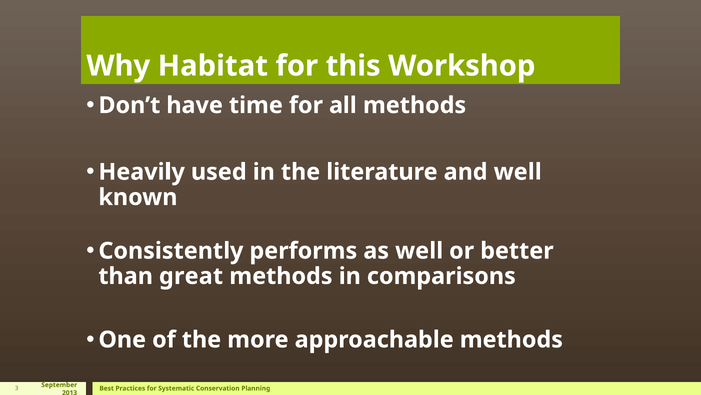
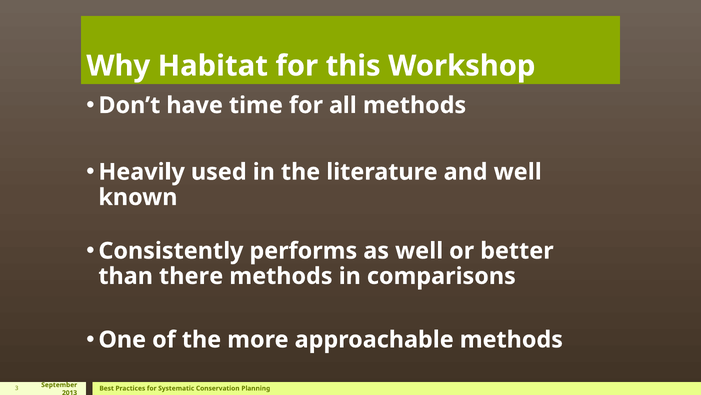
great: great -> there (191, 276)
